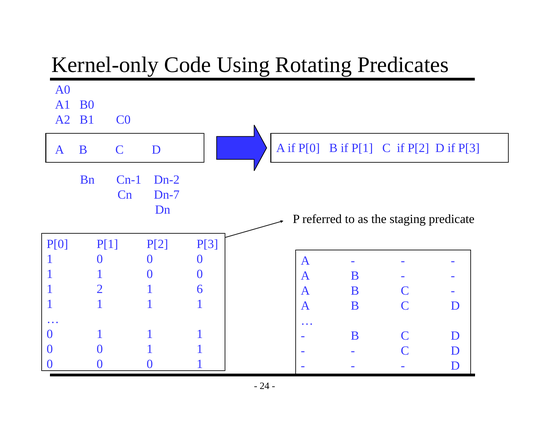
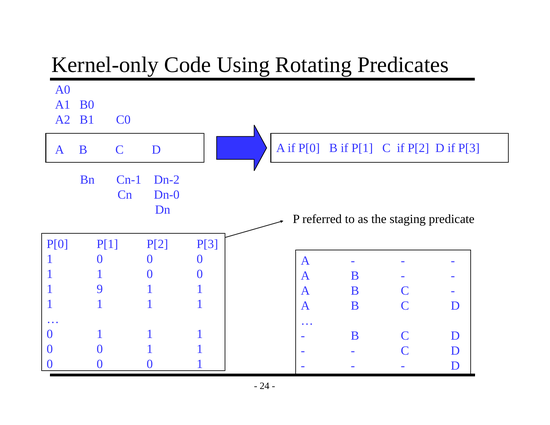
Dn-7: Dn-7 -> Dn-0 (167, 195)
2: 2 -> 9 (100, 289)
6: 6 -> 1 (200, 289)
